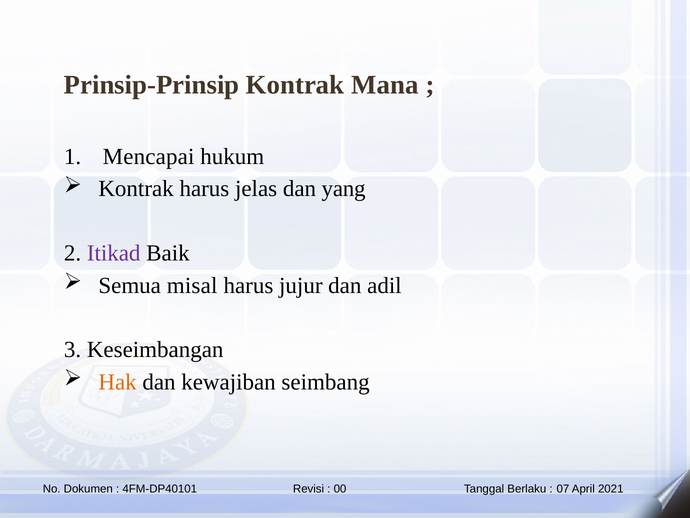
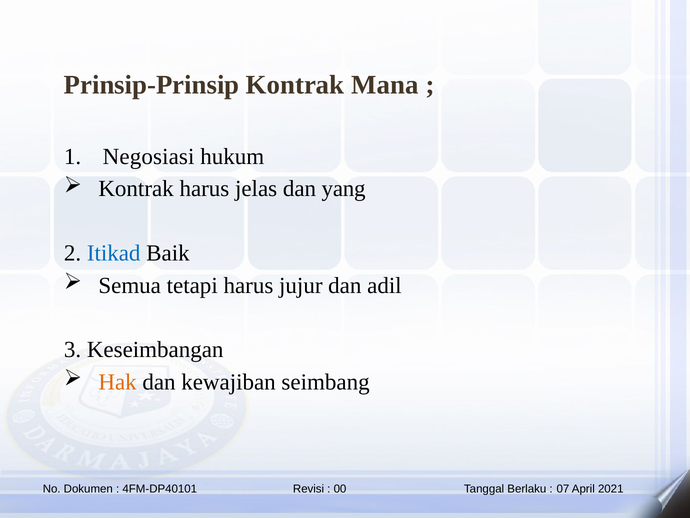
Mencapai: Mencapai -> Negosiasi (149, 156)
Itikad colour: purple -> blue (114, 253)
misal: misal -> tetapi (192, 285)
